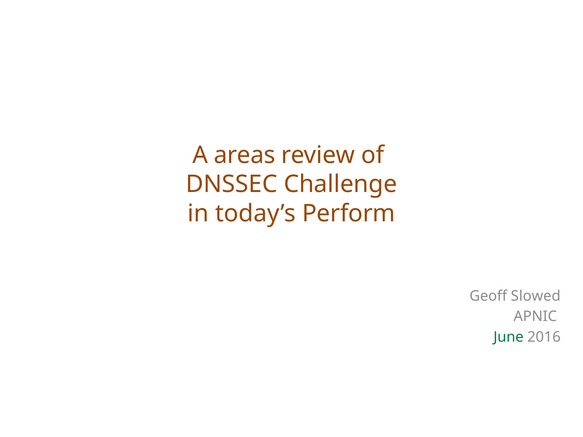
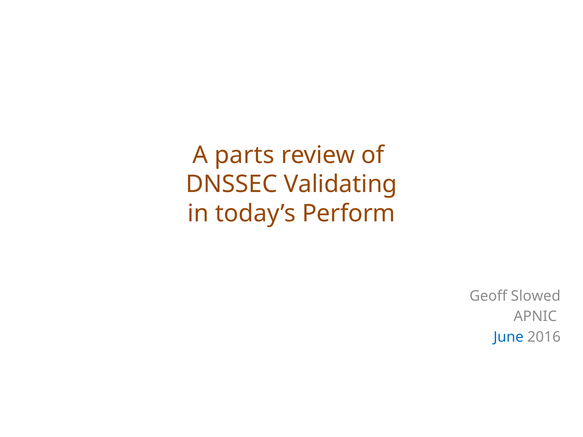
areas: areas -> parts (244, 155)
Challenge: Challenge -> Validating (340, 184)
June colour: green -> blue (509, 337)
